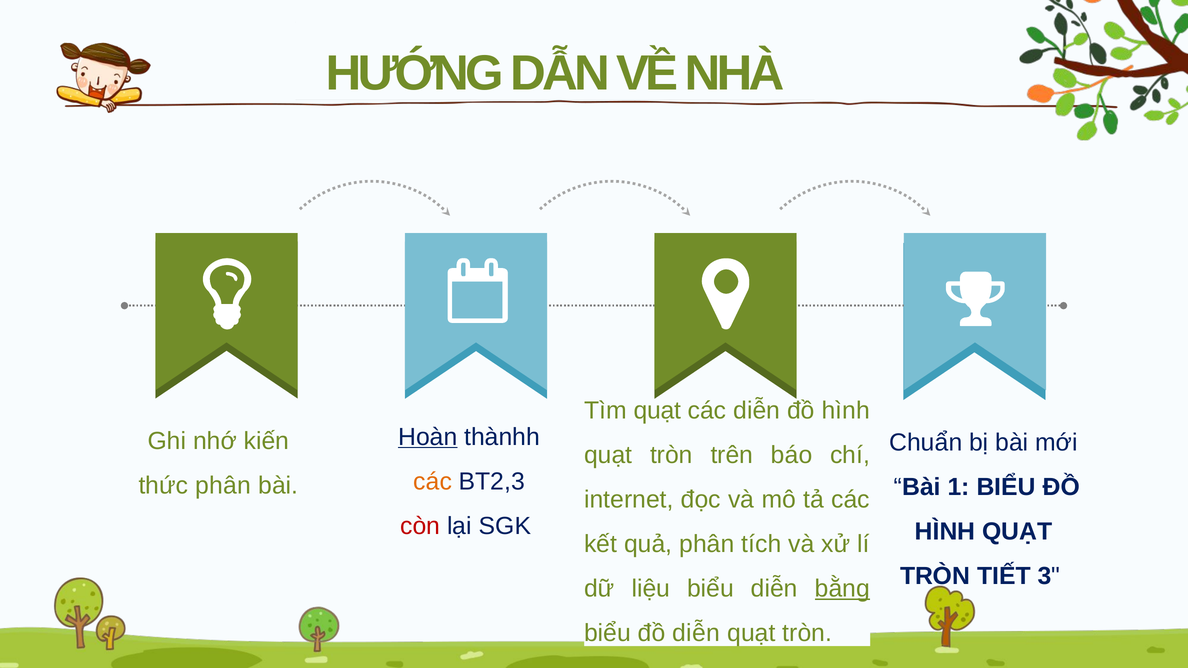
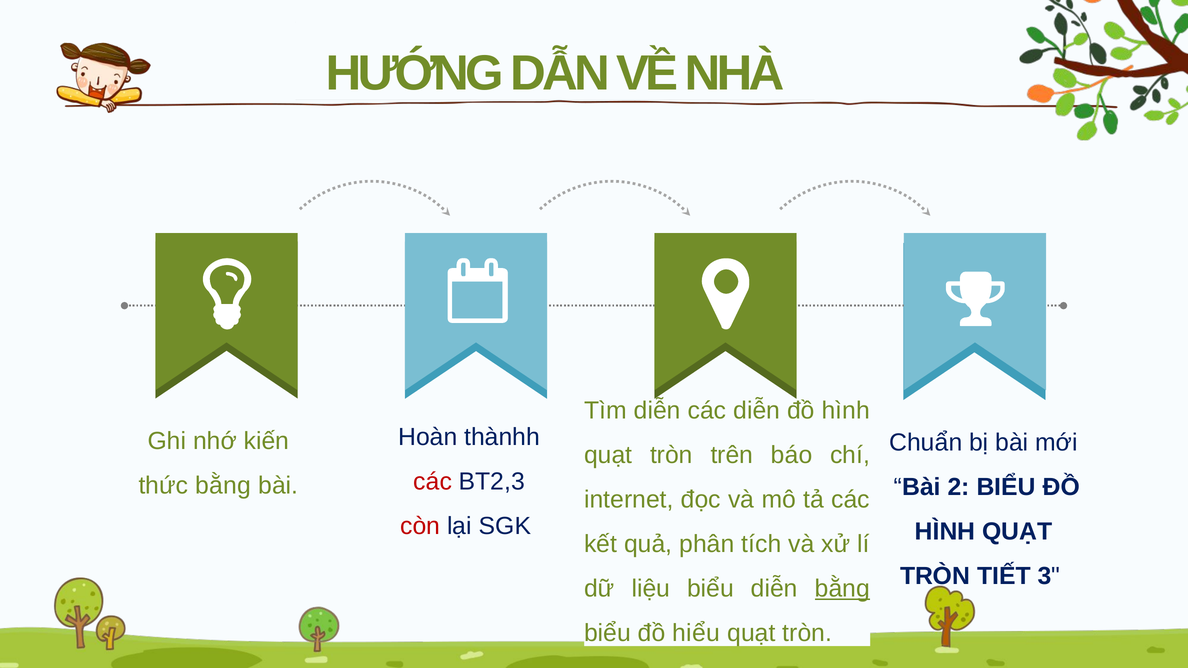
Tìm quạt: quạt -> diễn (657, 411)
Hoàn underline: present -> none (428, 437)
các colour: orange -> red (433, 482)
thức phân: phân -> bằng (223, 486)
1: 1 -> 2 (959, 487)
đồ diễn: diễn -> hiểu (696, 633)
